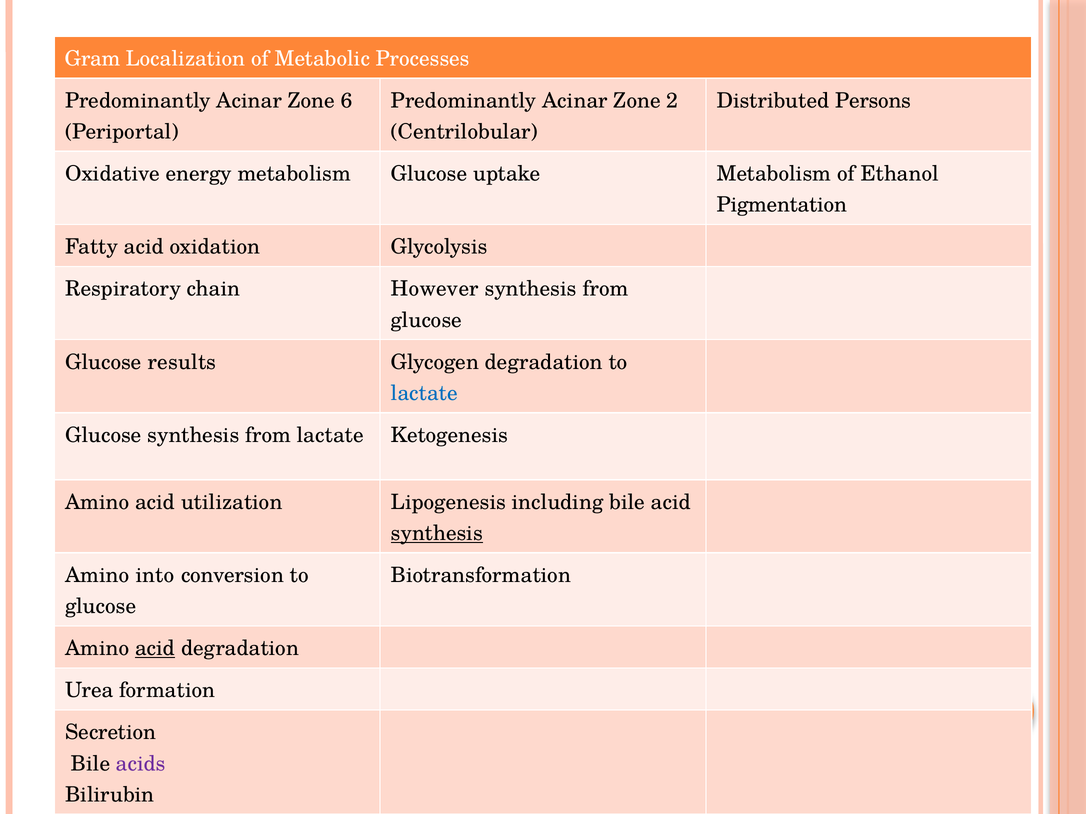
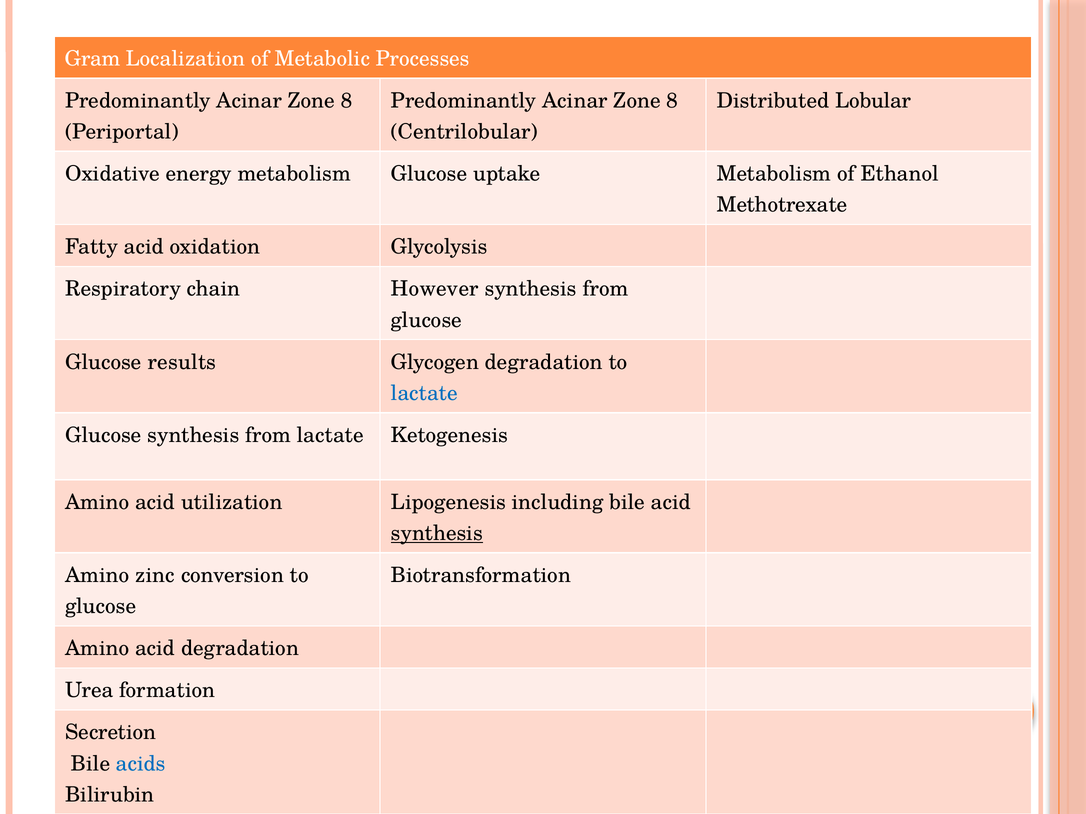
6: 6 -> 8 (347, 101)
2: 2 -> 8 (672, 101)
Persons: Persons -> Lobular (873, 101)
Pigmentation: Pigmentation -> Methotrexate (782, 205)
into: into -> zinc (155, 576)
acid underline: present -> none (155, 649)
acids colour: purple -> blue (141, 764)
